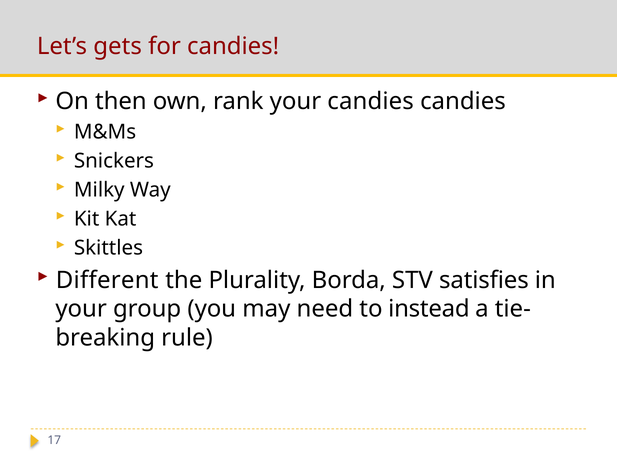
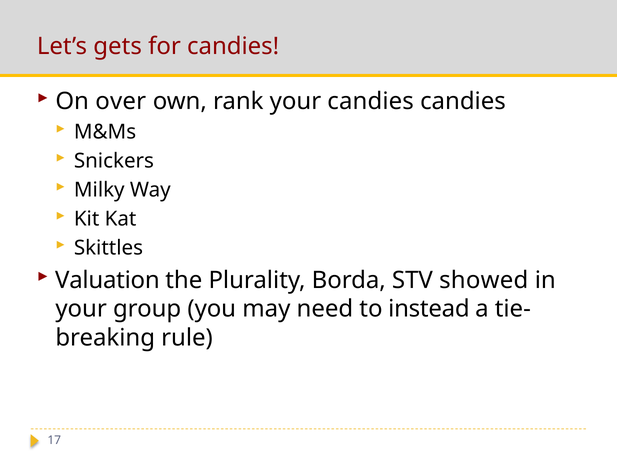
then: then -> over (121, 101)
Different: Different -> Valuation (107, 280)
satisfies: satisfies -> showed (484, 280)
